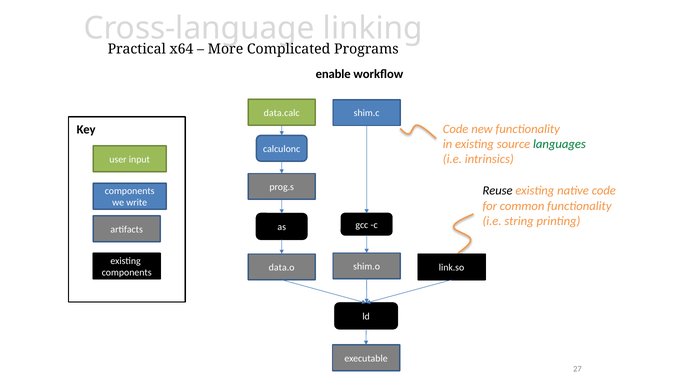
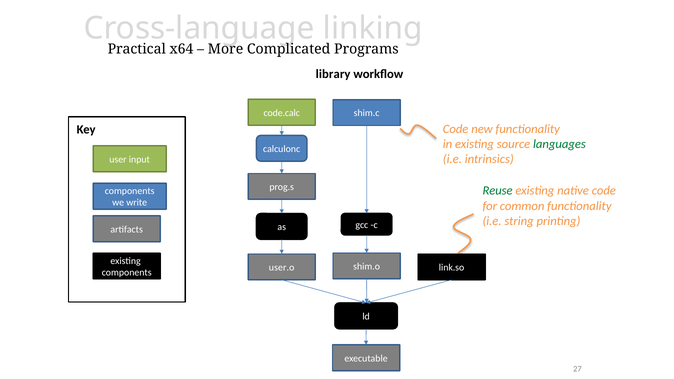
enable: enable -> library (333, 74)
data.calc: data.calc -> code.calc (282, 113)
Reuse colour: black -> green (498, 191)
data.o: data.o -> user.o (282, 268)
